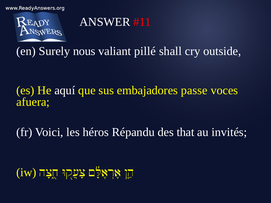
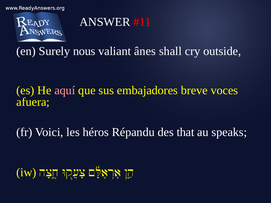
pillé: pillé -> ânes (145, 51)
aquí colour: white -> pink (65, 90)
passe: passe -> breve (194, 90)
invités: invités -> speaks (229, 132)
